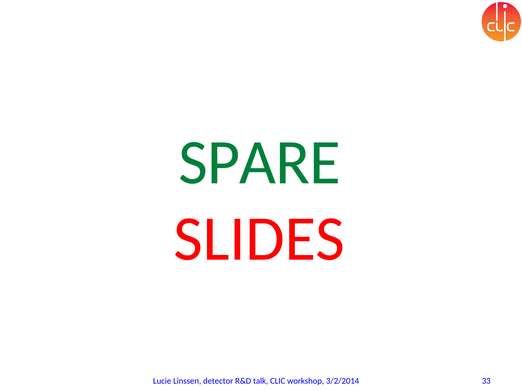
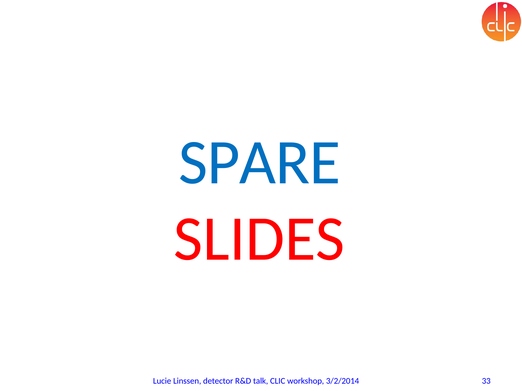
SPARE colour: green -> blue (259, 163)
